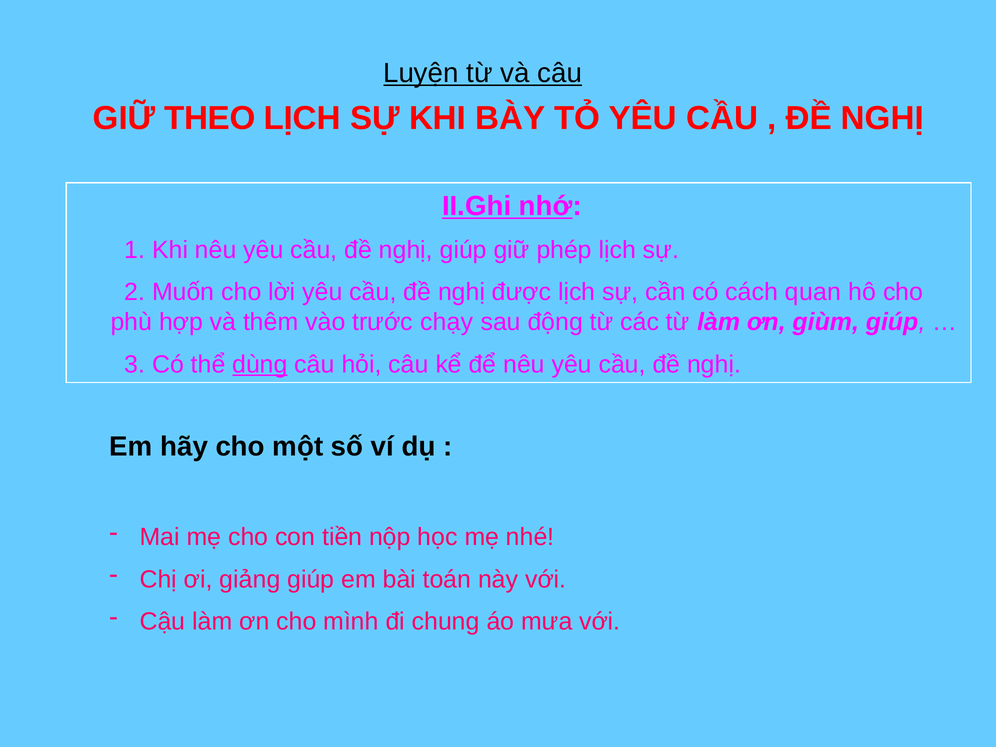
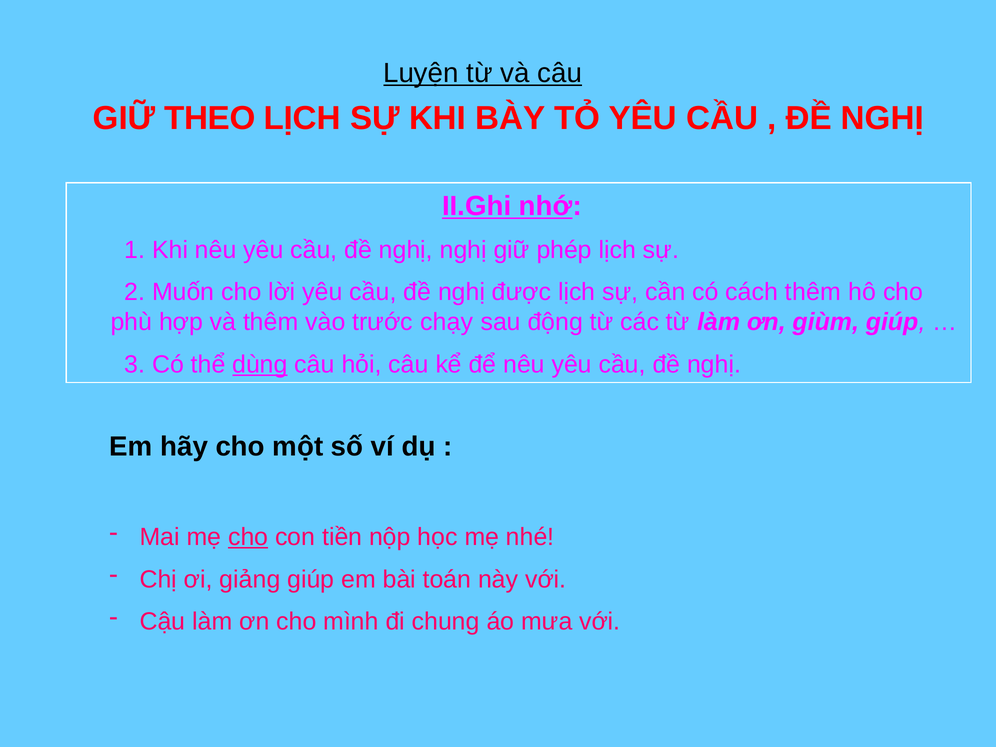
nghị giúp: giúp -> nghị (463, 250)
cách quan: quan -> thêm (813, 292)
cho underline: none -> present (248, 537)
